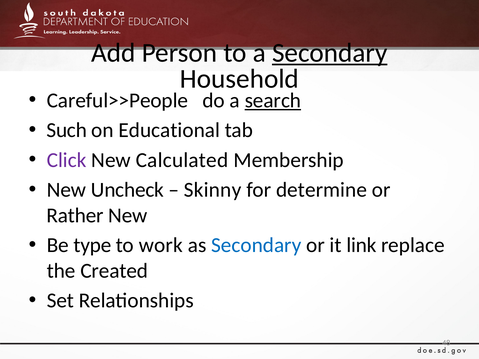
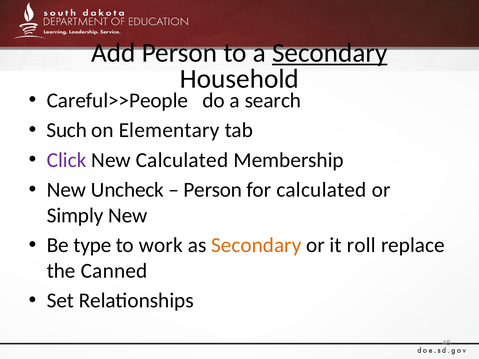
search underline: present -> none (273, 100)
Educational: Educational -> Elementary (169, 130)
Skinny: Skinny -> Person (213, 190)
for determine: determine -> calculated (321, 190)
Rather: Rather -> Simply (75, 215)
Secondary colour: blue -> orange (256, 245)
link: link -> roll (361, 245)
Created: Created -> Canned (114, 271)
